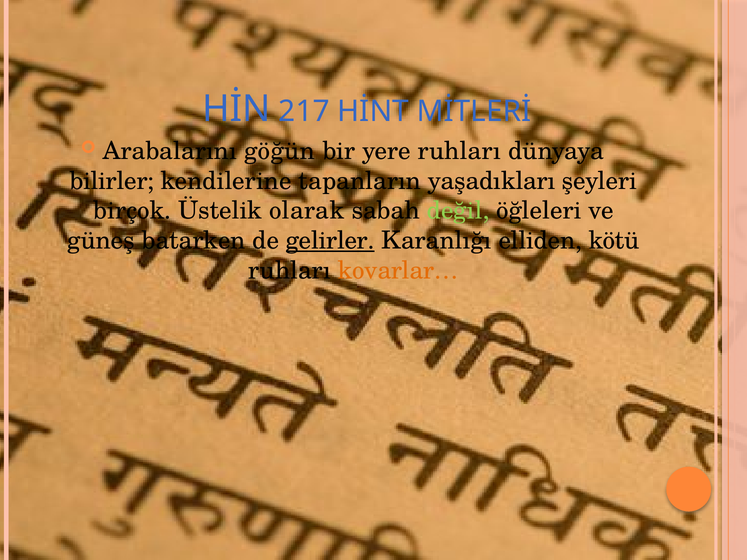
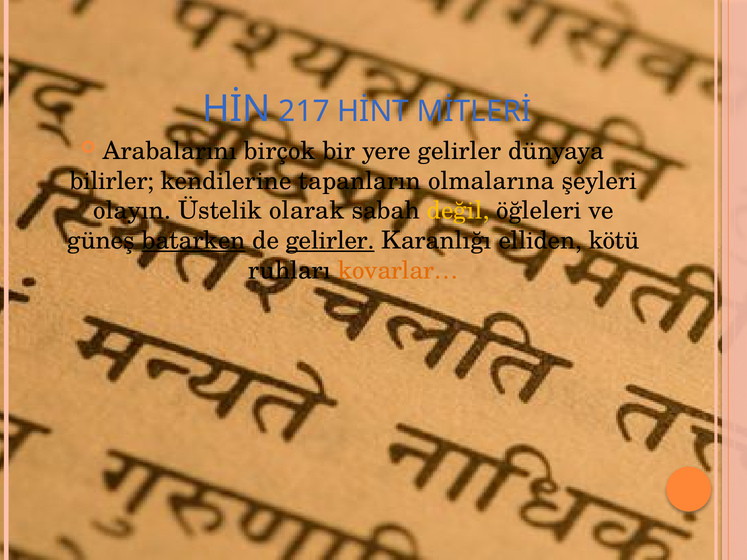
göğün: göğün -> birçok (280, 151)
yere ruhları: ruhları -> gelirler (459, 151)
yaşadıkları: yaşadıkları -> olmalarına (491, 181)
birçok: birçok -> olayın (132, 211)
değil colour: light green -> yellow (458, 211)
batarken underline: none -> present (194, 241)
